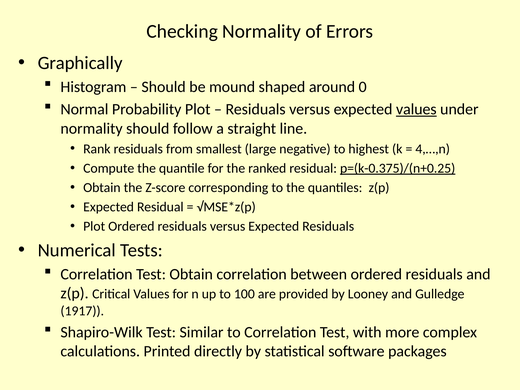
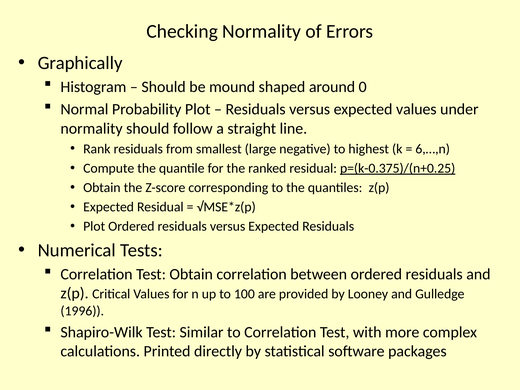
values underline: present -> none (416, 109)
4,…,n: 4,…,n -> 6,…,n (433, 149)
1917: 1917 -> 1996 (82, 311)
